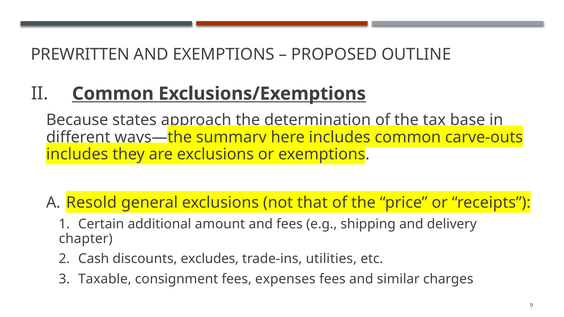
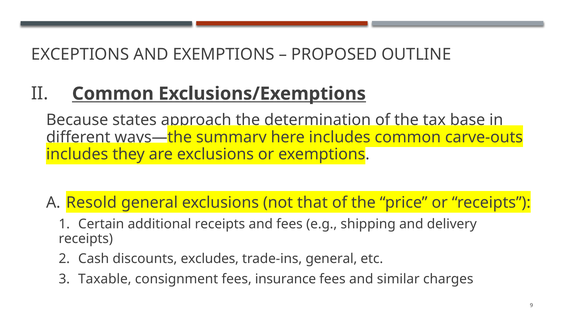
PREWRITTEN: PREWRITTEN -> EXCEPTIONS (80, 54)
additional amount: amount -> receipts (220, 224)
chapter: chapter -> receipts (86, 239)
trade-ins utilities: utilities -> general (331, 259)
expenses: expenses -> insurance (286, 279)
